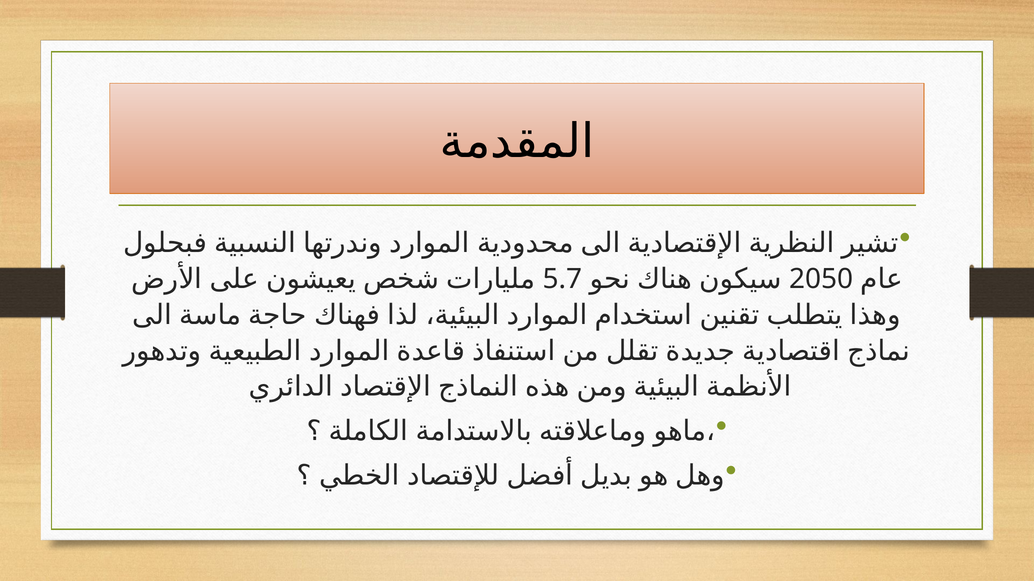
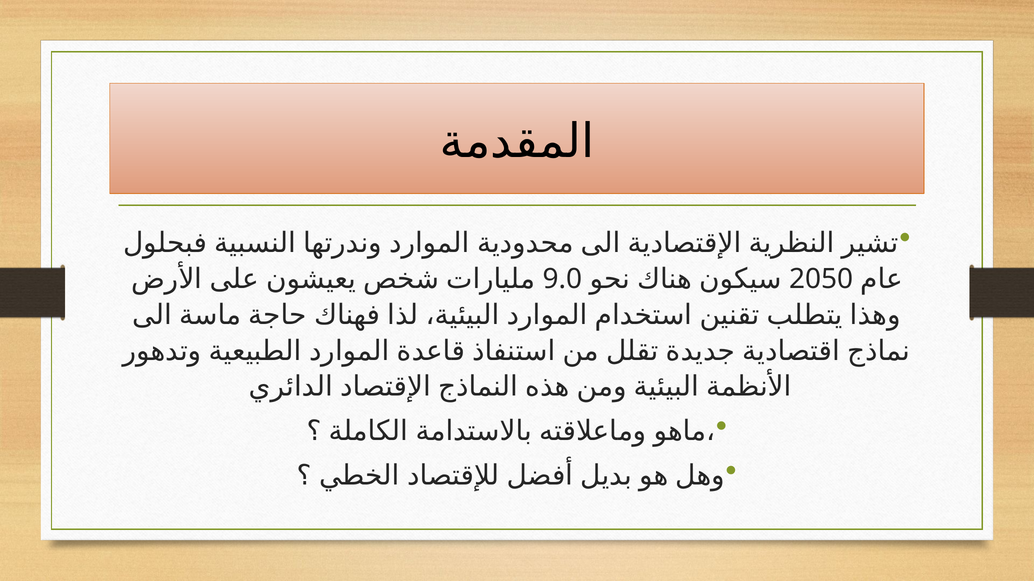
5.7: 5.7 -> 9.0 (563, 279)
